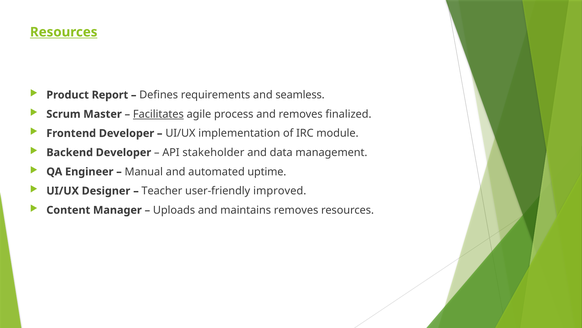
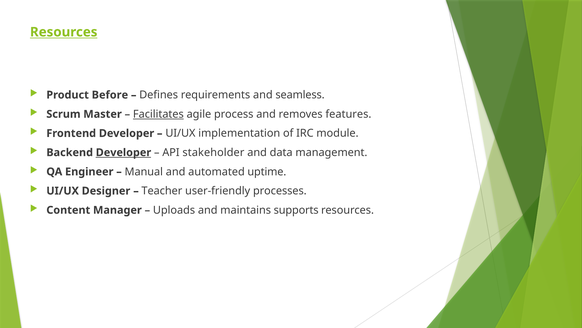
Report: Report -> Before (110, 95)
finalized: finalized -> features (348, 114)
Developer underline: none -> present (123, 152)
improved: improved -> processes (280, 191)
maintains removes: removes -> supports (296, 210)
